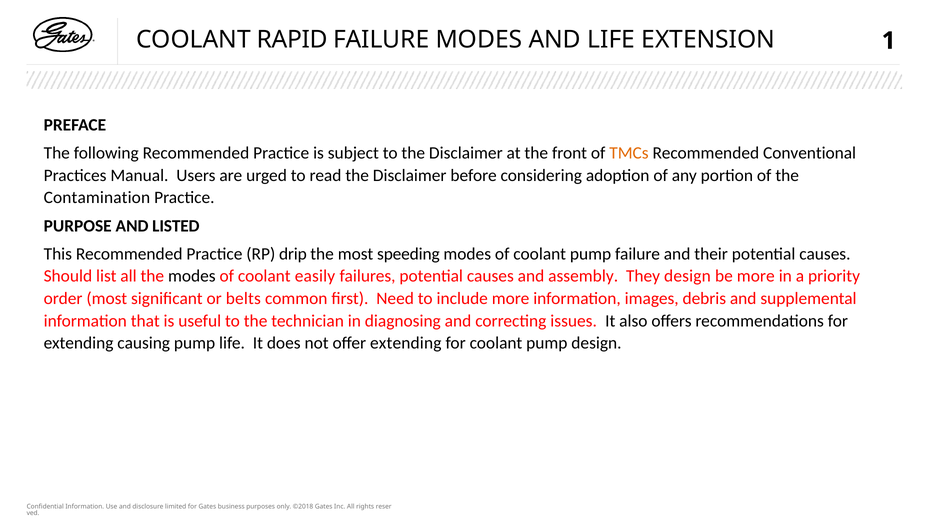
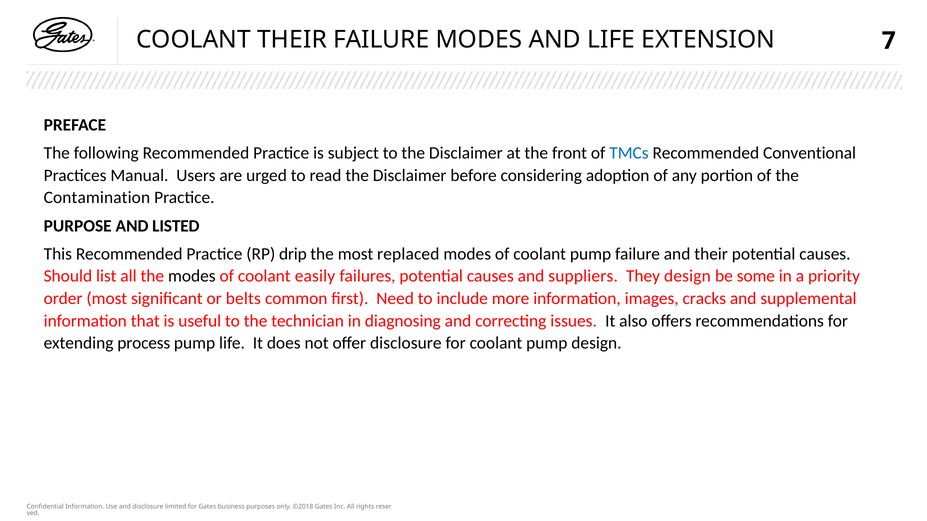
COOLANT RAPID: RAPID -> THEIR (292, 40)
1: 1 -> 7 (889, 41)
TMCs colour: orange -> blue (629, 153)
speeding: speeding -> replaced (408, 254)
assembly: assembly -> suppliers (583, 276)
be more: more -> some (756, 276)
debris: debris -> cracks (704, 299)
causing: causing -> process (144, 343)
offer extending: extending -> disclosure (406, 343)
